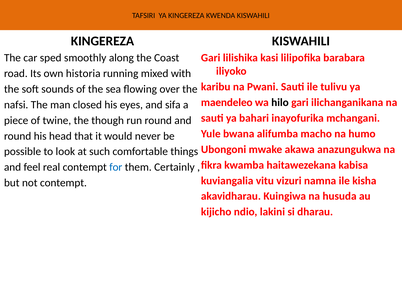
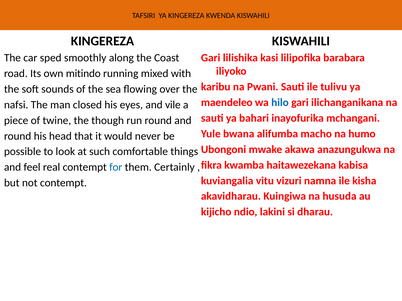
historia: historia -> mitindo (83, 74)
hilo colour: black -> blue (280, 103)
sifa: sifa -> vile (173, 105)
